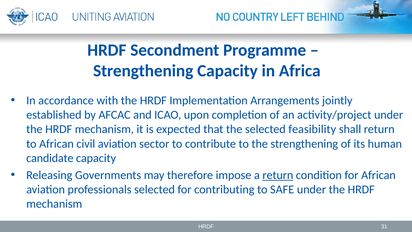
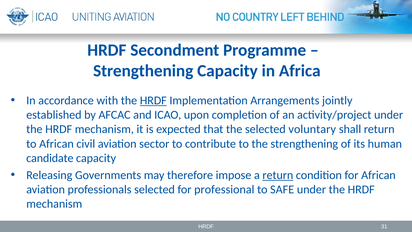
HRDF underline: none -> present (153, 100)
feasibility: feasibility -> voluntary (312, 129)
contributing: contributing -> professional (224, 189)
